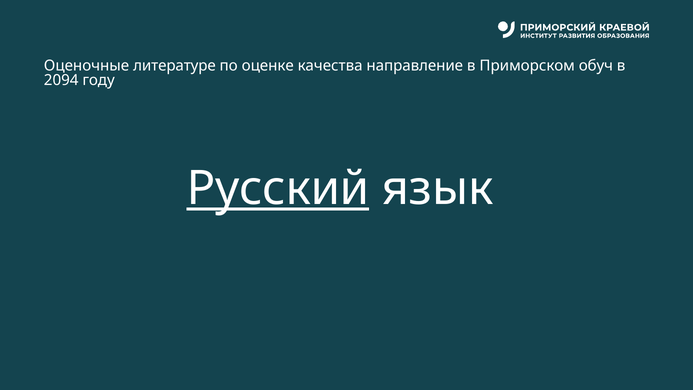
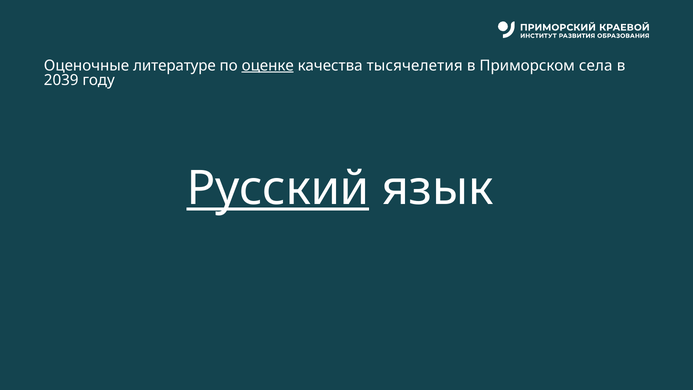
оценке underline: none -> present (268, 66)
направление: направление -> тысячелетия (415, 66)
обуч: обуч -> села (596, 66)
2094: 2094 -> 2039 (61, 80)
